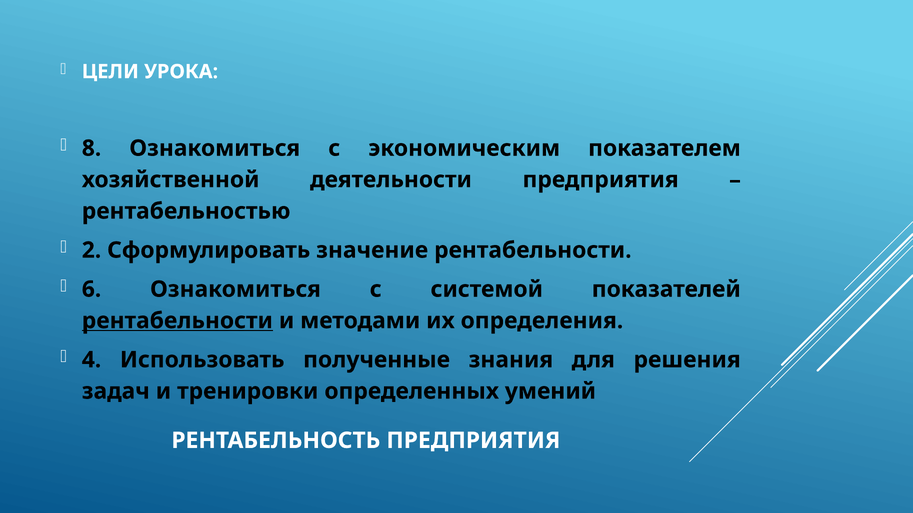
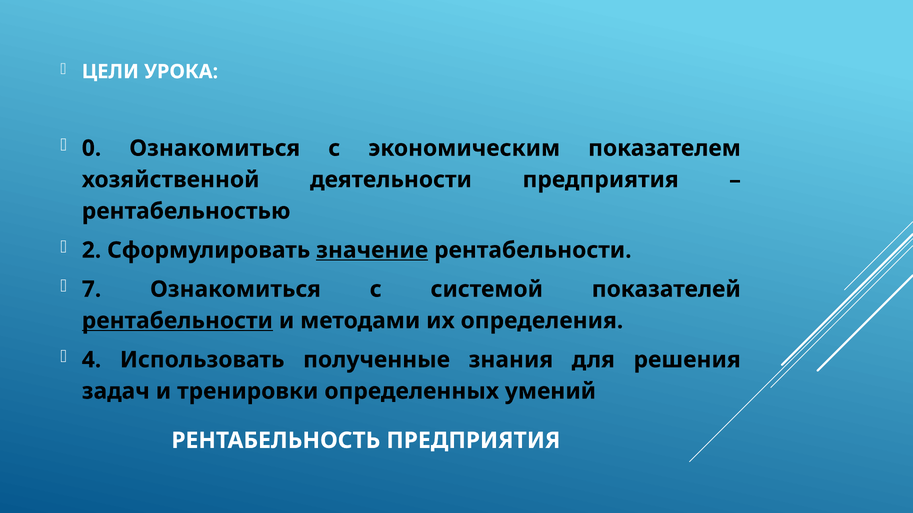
8: 8 -> 0 (92, 148)
значение underline: none -> present (372, 250)
6: 6 -> 7 (92, 290)
